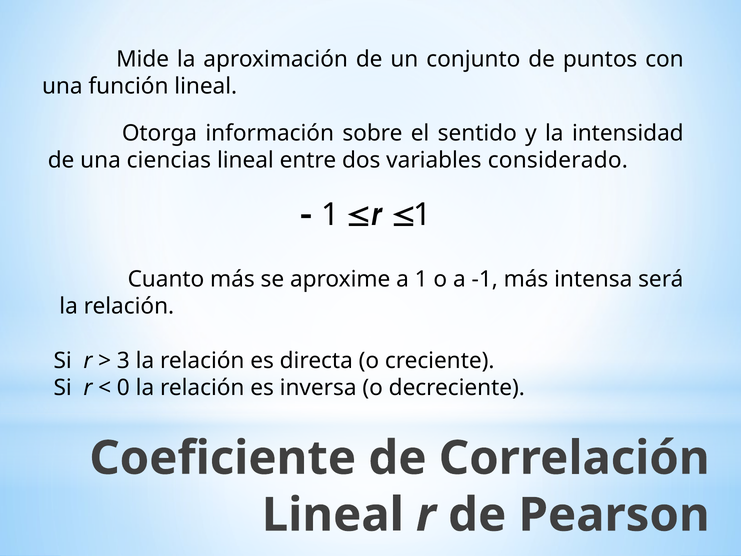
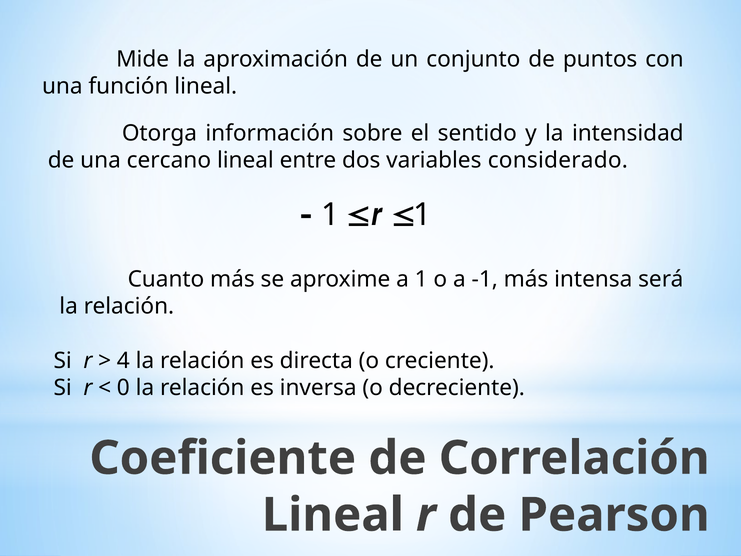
ciencias: ciencias -> cercano (169, 160)
3: 3 -> 4 (123, 361)
